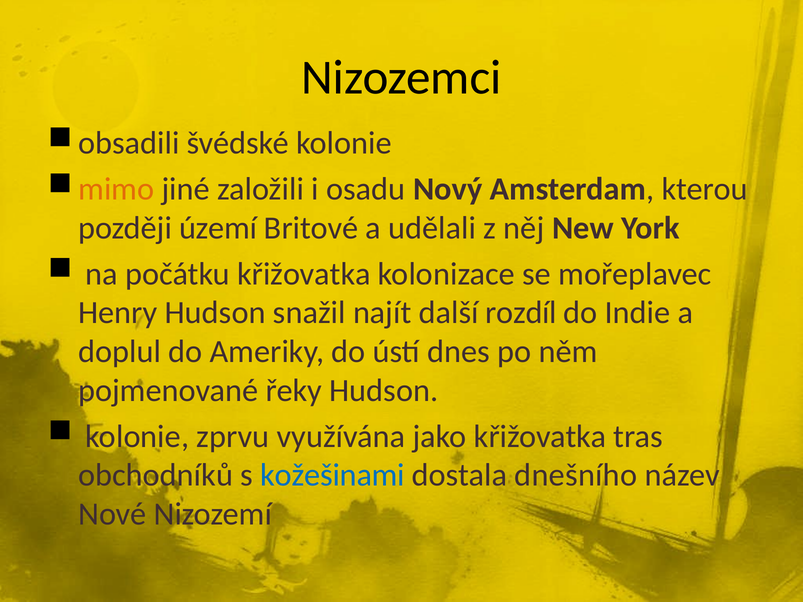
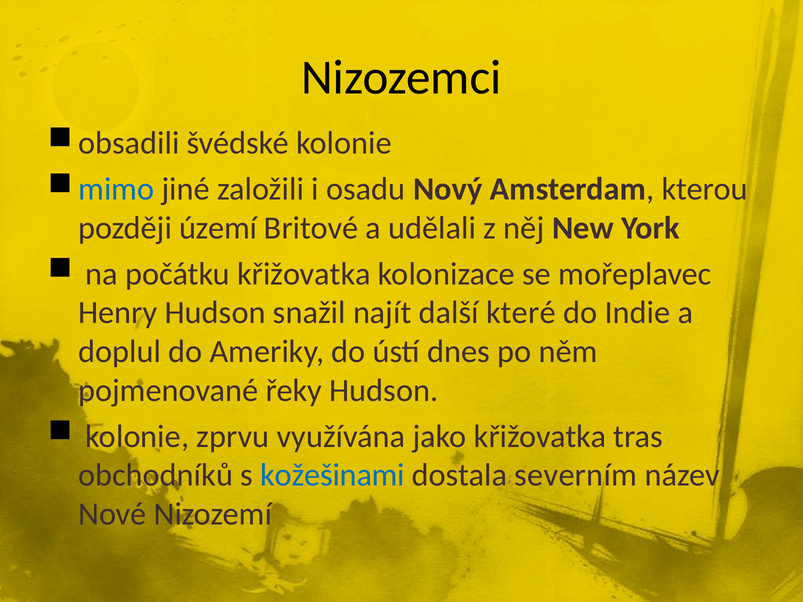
mimo colour: orange -> blue (116, 189)
rozdíl: rozdíl -> které (521, 313)
dnešního: dnešního -> severním (576, 475)
